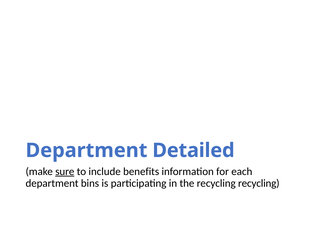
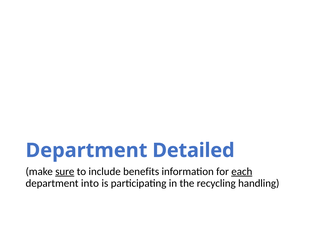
each underline: none -> present (242, 172)
bins: bins -> into (90, 183)
recycling recycling: recycling -> handling (259, 183)
